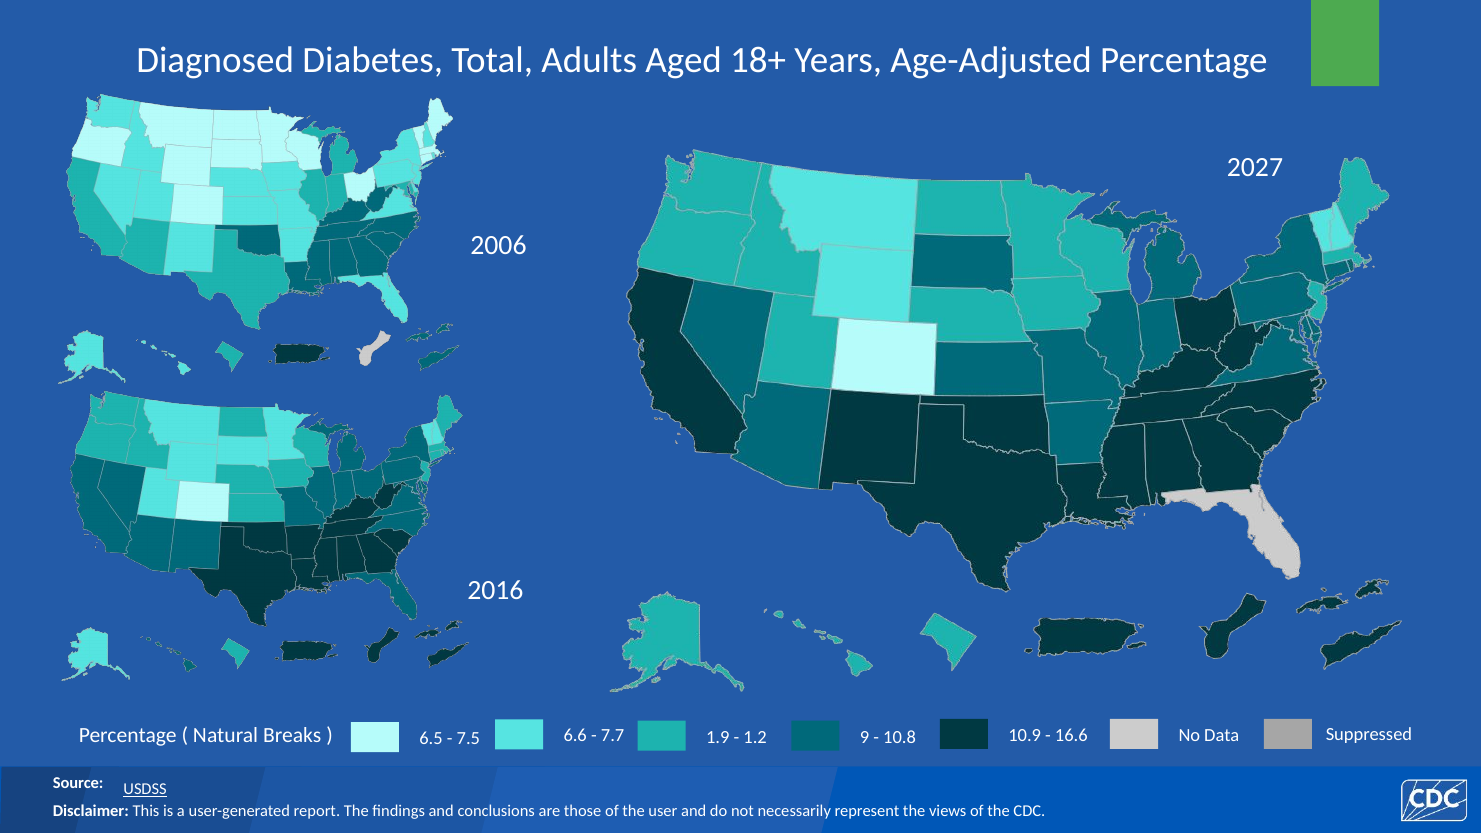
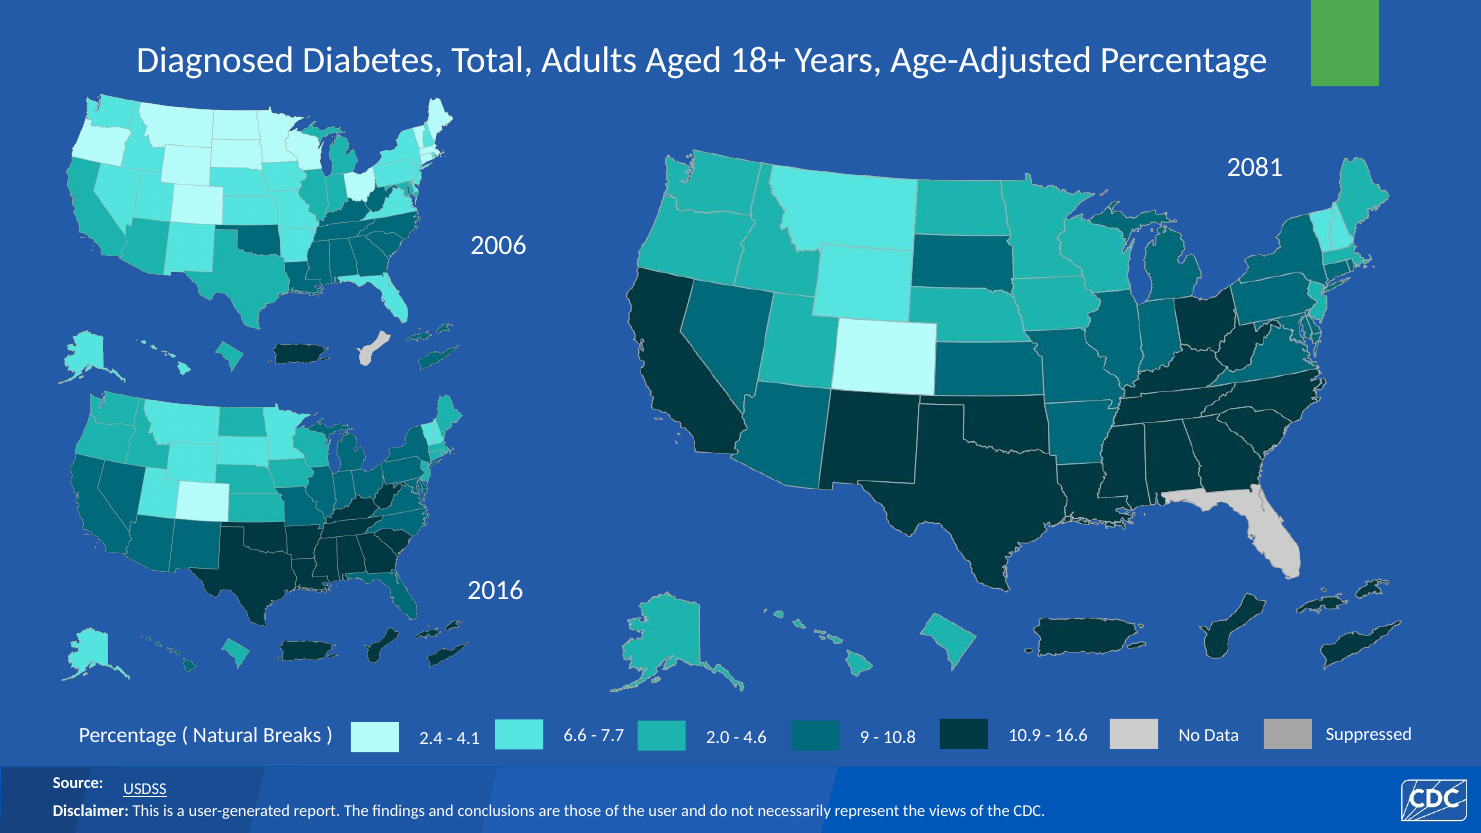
2027: 2027 -> 2081 (1255, 167)
6.5: 6.5 -> 2.4 (431, 738)
7.5: 7.5 -> 4.1 (468, 738)
1.9: 1.9 -> 2.0 (718, 737)
1.2: 1.2 -> 4.6 (755, 737)
